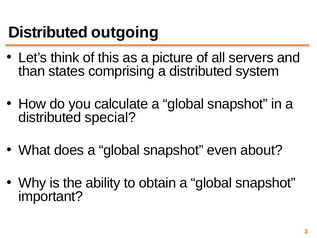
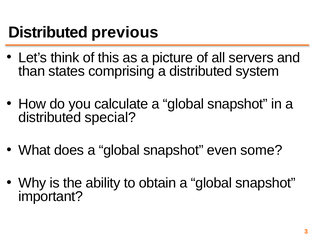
outgoing: outgoing -> previous (125, 32)
about: about -> some (261, 150)
